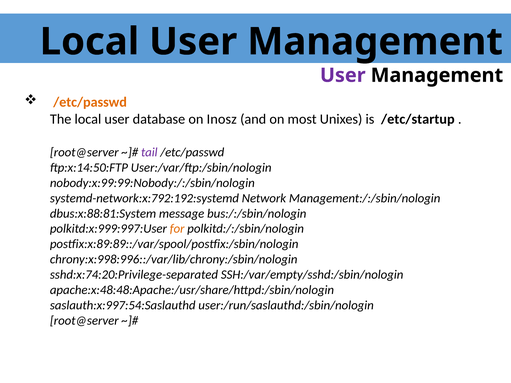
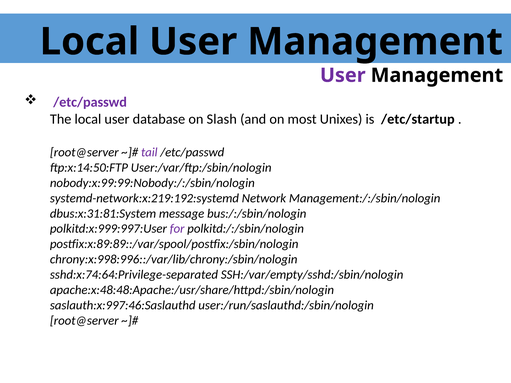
/etc/passwd colour: orange -> purple (90, 102)
Inosz: Inosz -> Slash (222, 119)
systemd-network:x:792:192:systemd: systemd-network:x:792:192:systemd -> systemd-network:x:219:192:systemd (144, 198)
dbus:x:88:81:System: dbus:x:88:81:System -> dbus:x:31:81:System (103, 214)
for colour: orange -> purple (177, 229)
sshd:x:74:20:Privilege-separated: sshd:x:74:20:Privilege-separated -> sshd:x:74:64:Privilege-separated (134, 275)
saslauth:x:997:54:Saslauthd: saslauth:x:997:54:Saslauthd -> saslauth:x:997:46:Saslauthd (123, 306)
